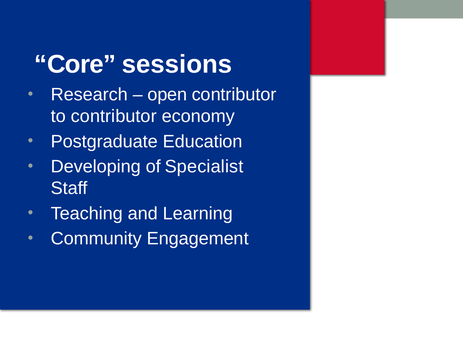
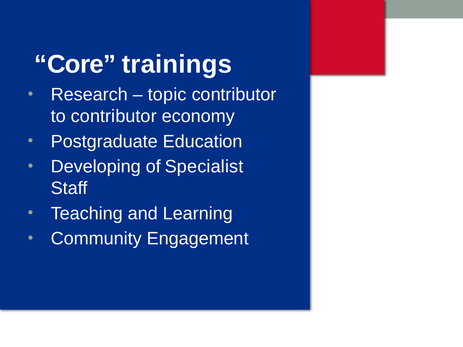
sessions: sessions -> trainings (177, 64)
open: open -> topic (167, 95)
